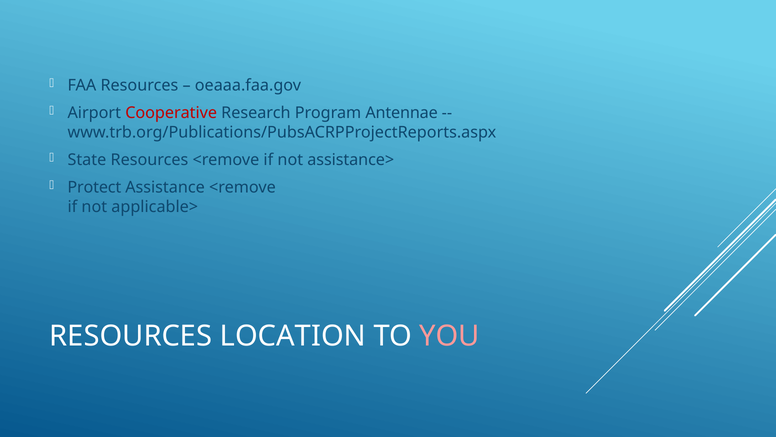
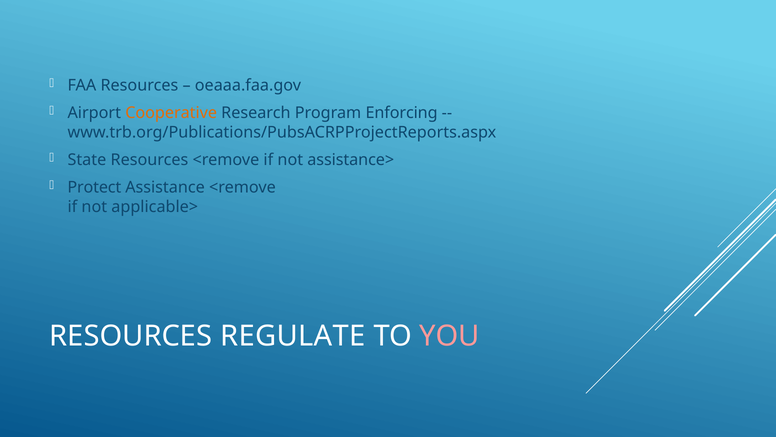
Cooperative colour: red -> orange (171, 113)
Antennae: Antennae -> Enforcing (402, 113)
LOCATION: LOCATION -> REGULATE (293, 336)
